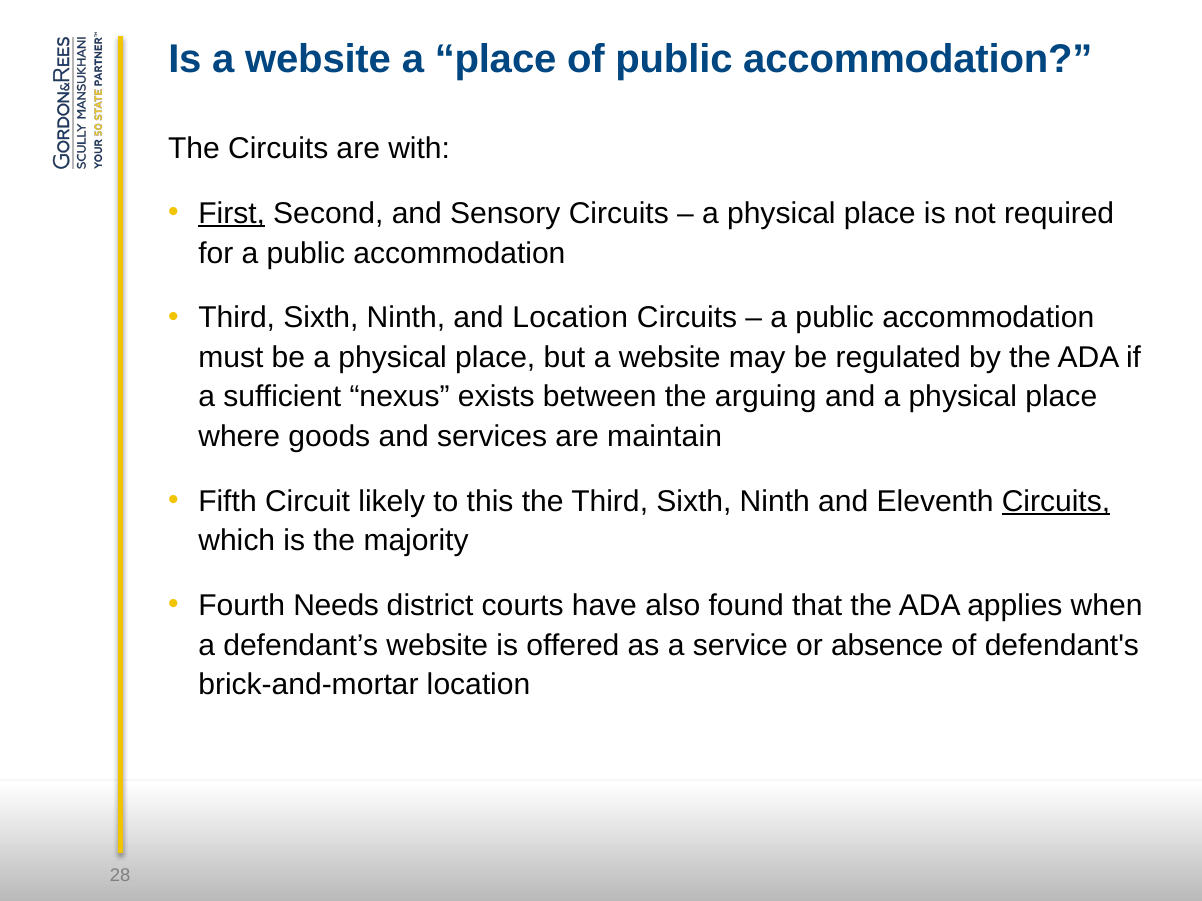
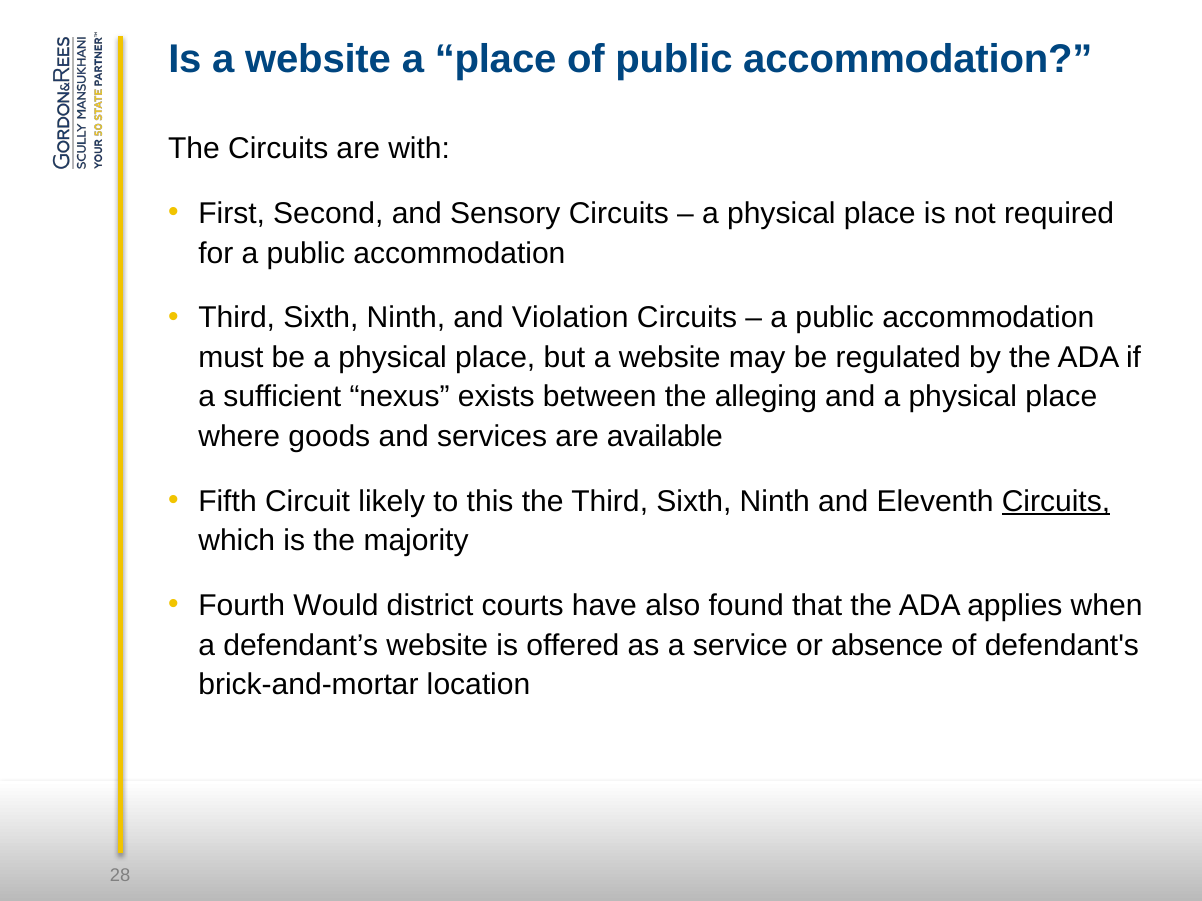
First underline: present -> none (232, 214)
and Location: Location -> Violation (570, 318)
arguing: arguing -> alleging (766, 397)
maintain: maintain -> available (665, 437)
Needs: Needs -> Would (336, 606)
